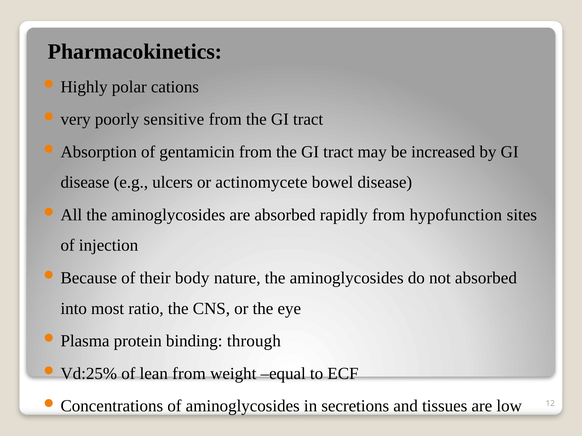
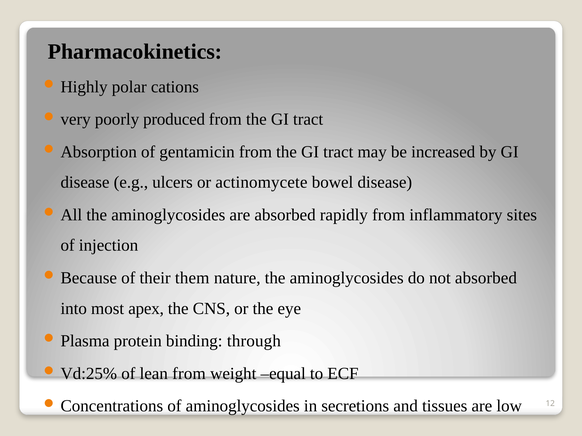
sensitive: sensitive -> produced (174, 119)
hypofunction: hypofunction -> inflammatory (456, 215)
body: body -> them (192, 278)
ratio: ratio -> apex (146, 309)
